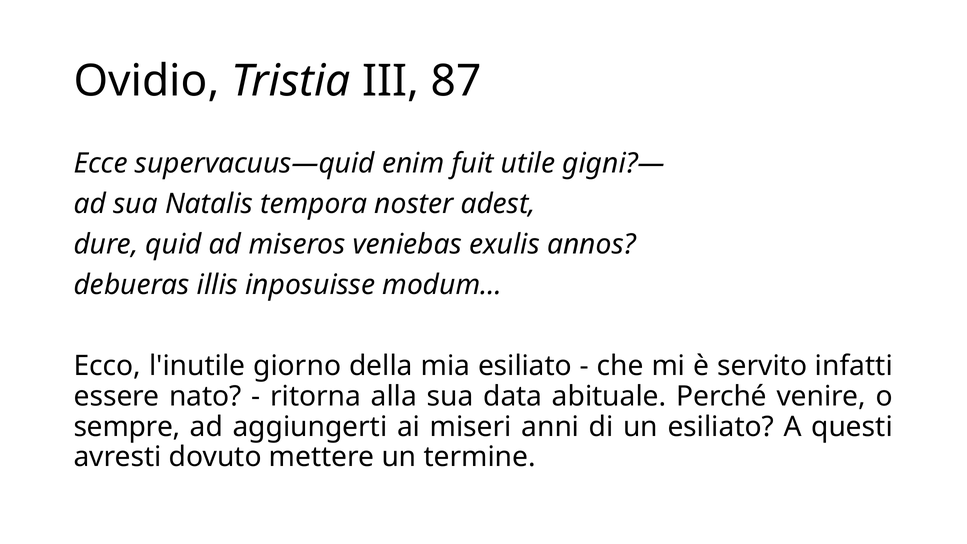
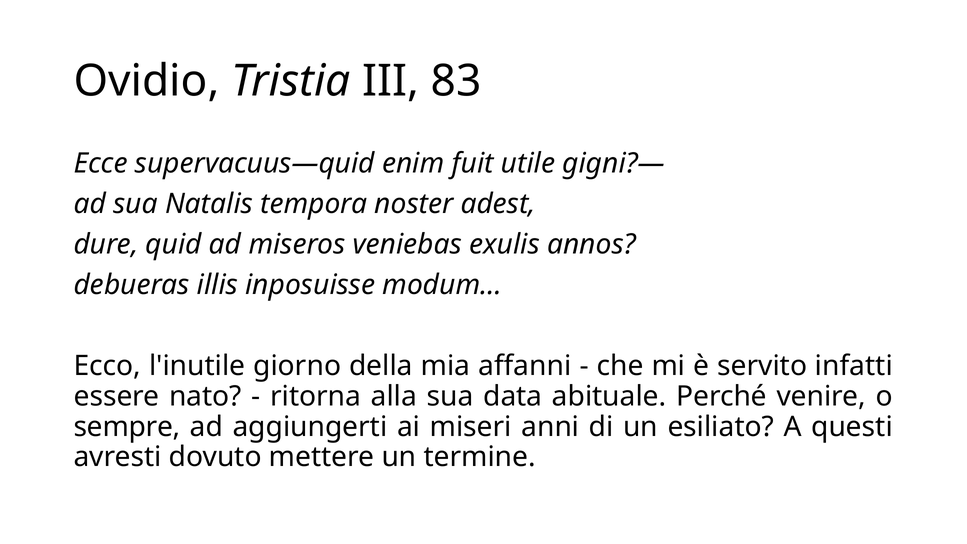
87: 87 -> 83 (456, 81)
mia esiliato: esiliato -> affanni (525, 366)
